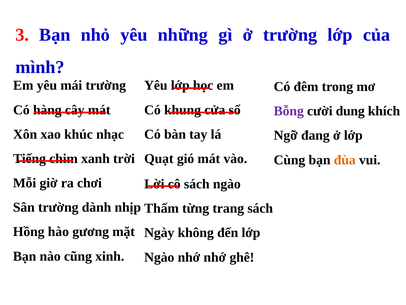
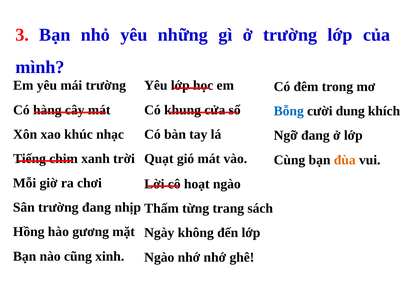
Bỗng colour: purple -> blue (289, 111)
sách: sách -> hoạt (197, 184)
trường dành: dành -> đang (97, 207)
